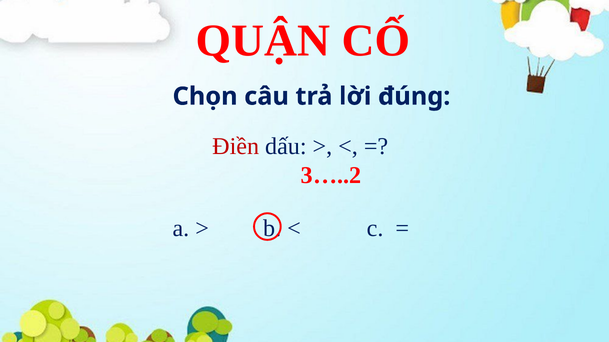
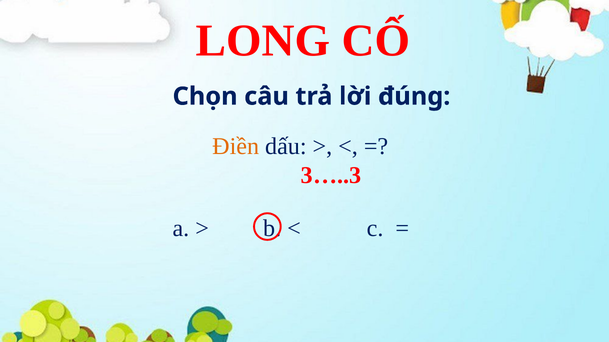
QUẬN: QUẬN -> LONG (263, 41)
Điền colour: red -> orange (236, 147)
3…..2: 3…..2 -> 3…..3 (331, 176)
